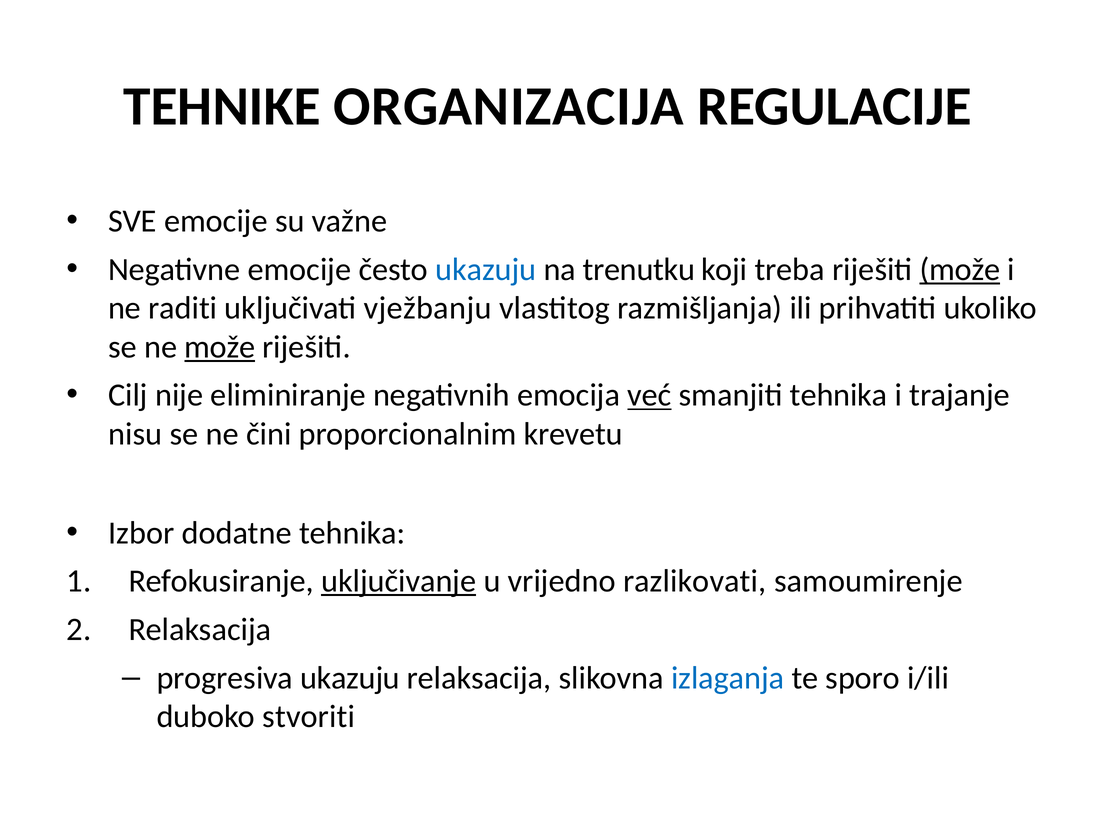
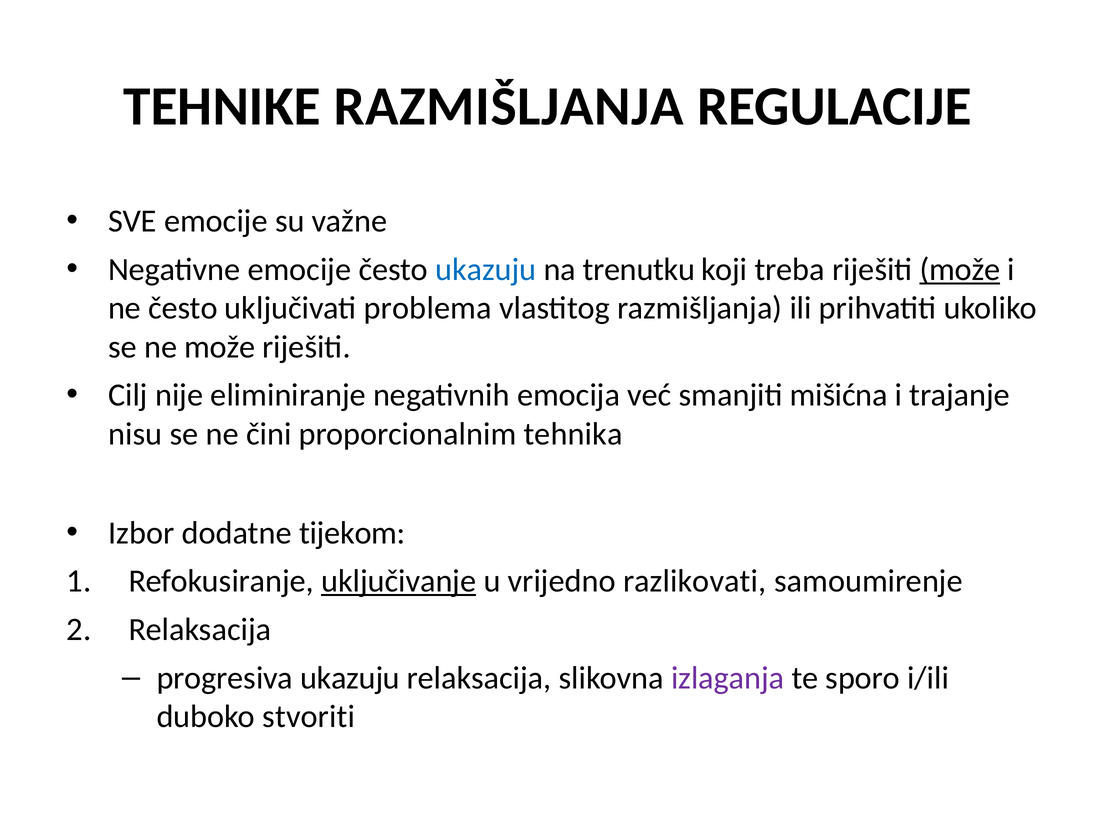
TEHNIKE ORGANIZACIJA: ORGANIZACIJA -> RAZMIŠLJANJA (509, 106)
ne raditi: raditi -> često (183, 308)
vježbanju: vježbanju -> problema (428, 308)
može underline: present -> none (220, 347)
već underline: present -> none (650, 395)
smanjiti tehnika: tehnika -> mišićna (839, 395)
krevetu: krevetu -> tehnika (573, 434)
dodatne tehnika: tehnika -> tijekom (352, 533)
izlaganja colour: blue -> purple (728, 678)
